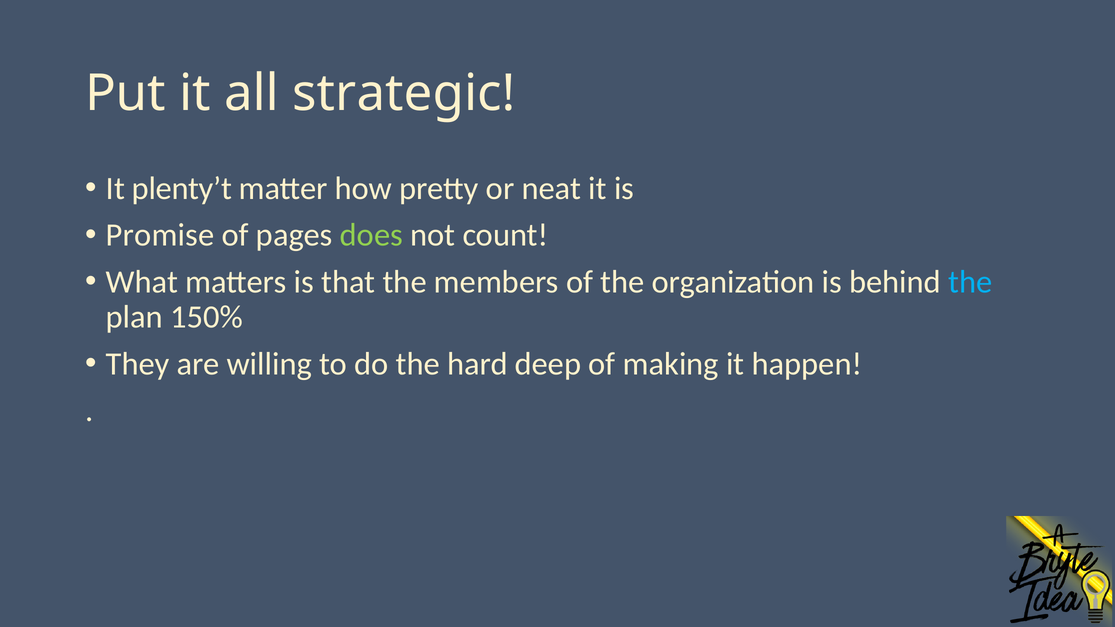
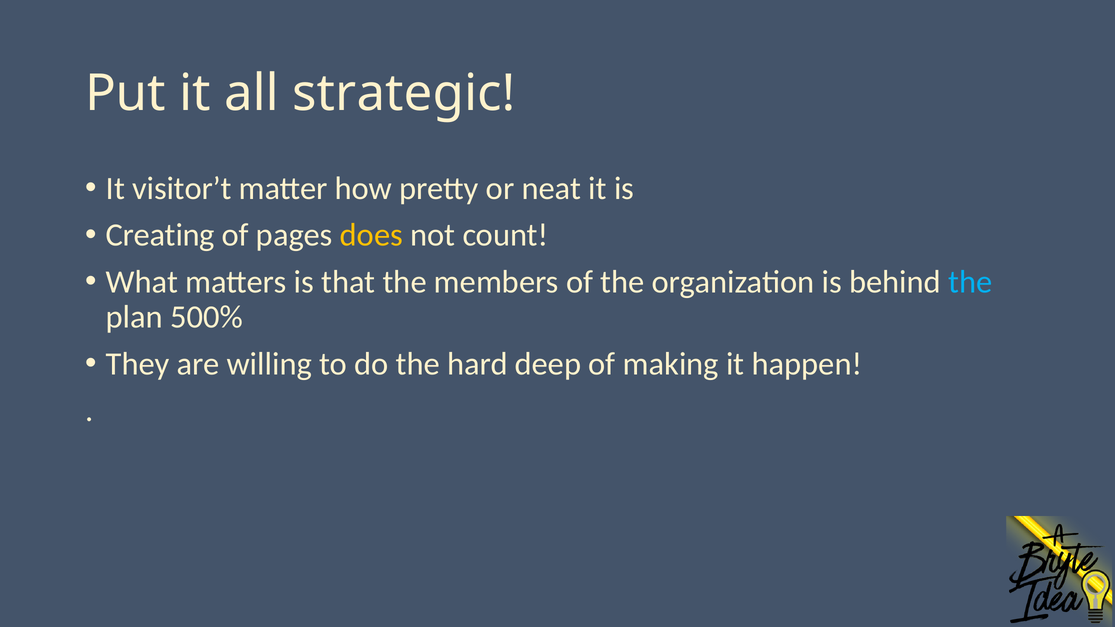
plenty’t: plenty’t -> visitor’t (182, 189)
Promise: Promise -> Creating (160, 235)
does colour: light green -> yellow (371, 235)
150%: 150% -> 500% (207, 317)
